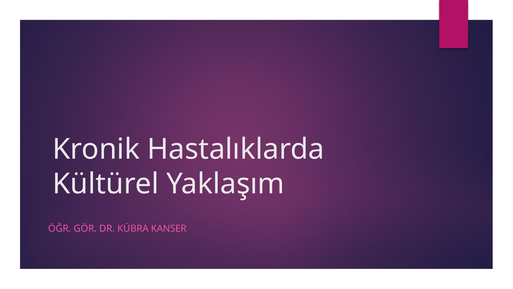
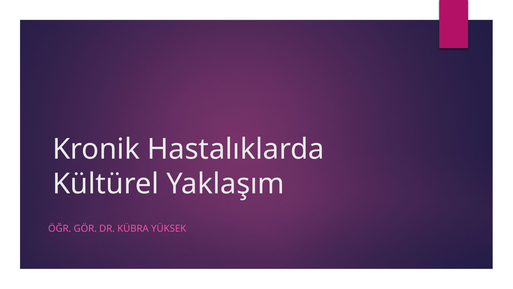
KANSER: KANSER -> YÜKSEK (169, 228)
